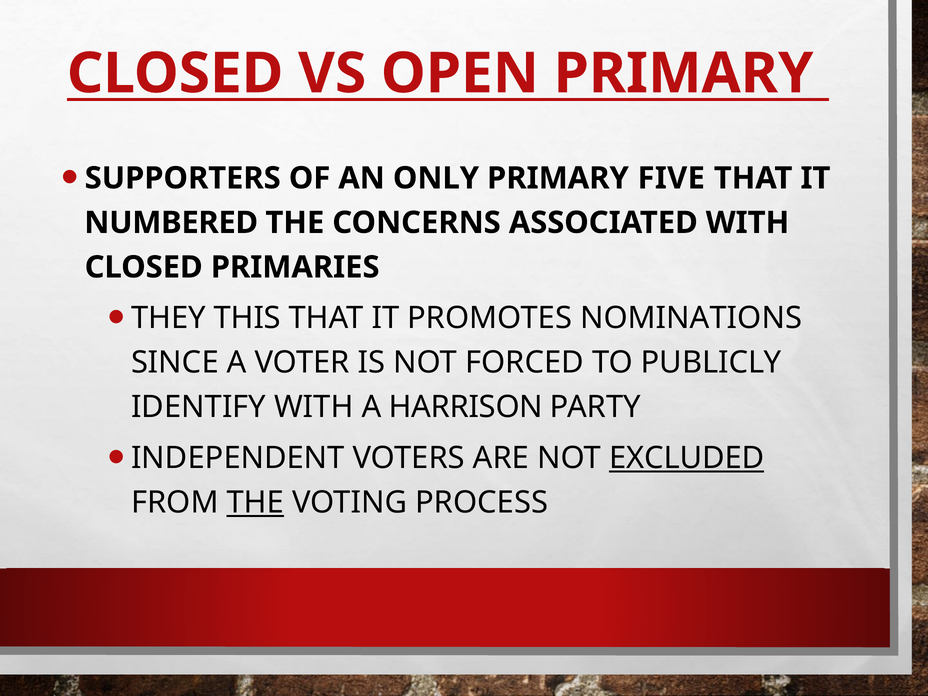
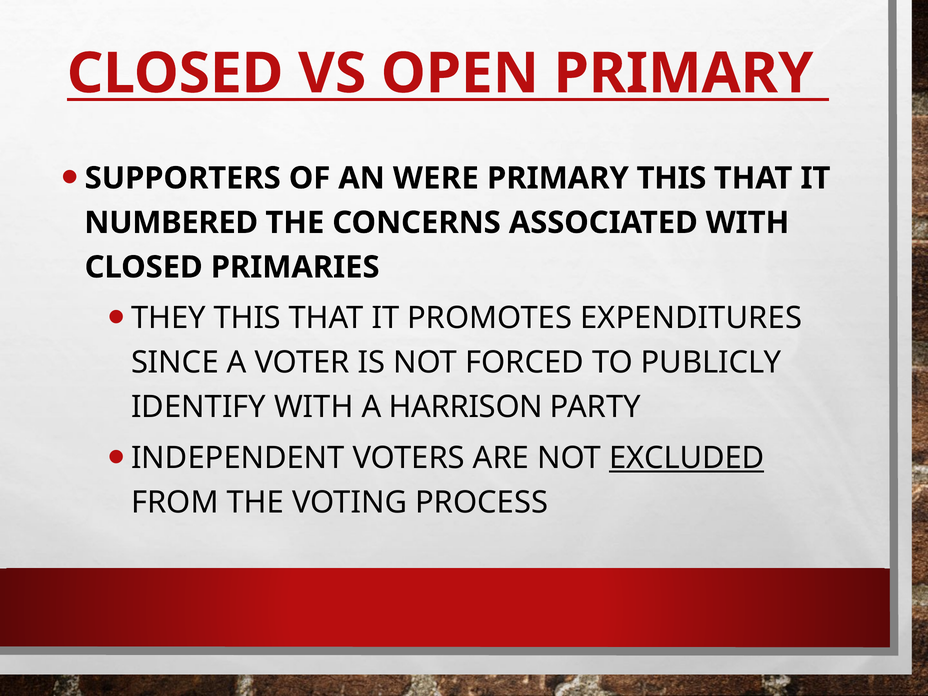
ONLY: ONLY -> WERE (436, 178)
PRIMARY FIVE: FIVE -> THIS (671, 178)
NOMINATIONS: NOMINATIONS -> EXPENDITURES (691, 318)
THE underline: present -> none (255, 503)
